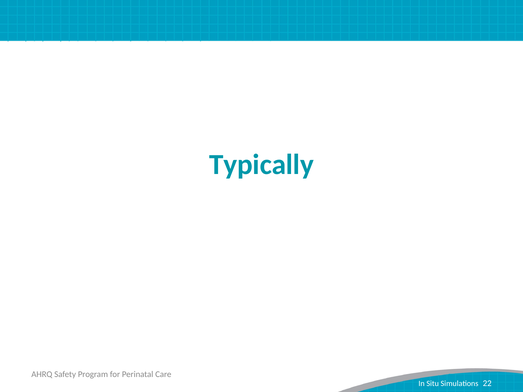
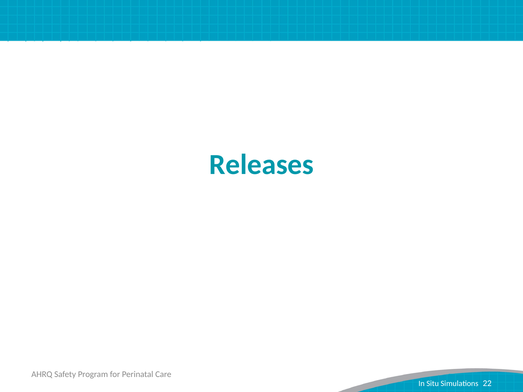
Typically: Typically -> Releases (261, 165)
